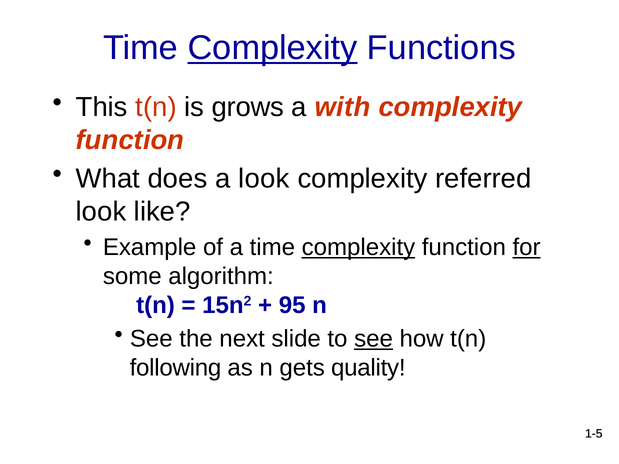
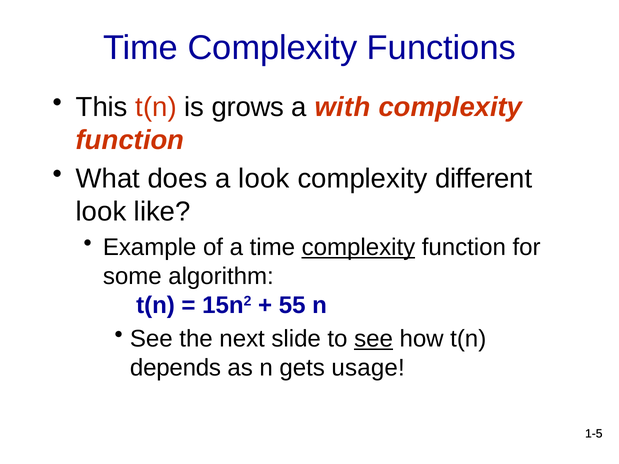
Complexity underline: present -> none (273, 48)
referred: referred -> different (484, 179)
for underline: present -> none (527, 248)
95: 95 -> 55 (292, 305)
following: following -> depends (176, 368)
quality: quality -> usage (368, 368)
